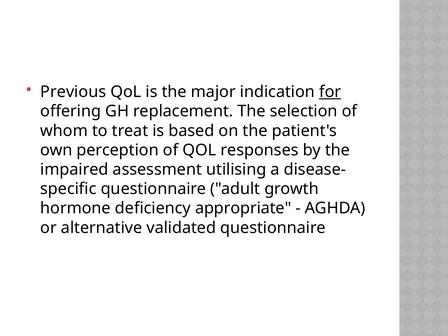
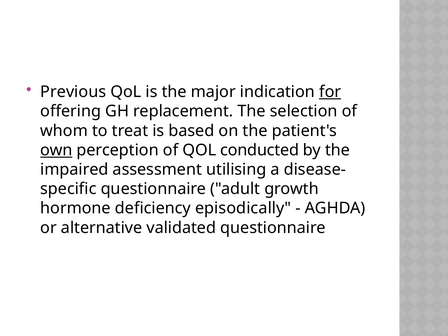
own underline: none -> present (56, 150)
responses: responses -> conducted (260, 150)
appropriate: appropriate -> episodically (243, 208)
